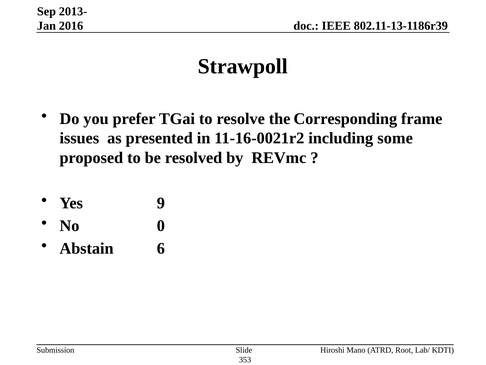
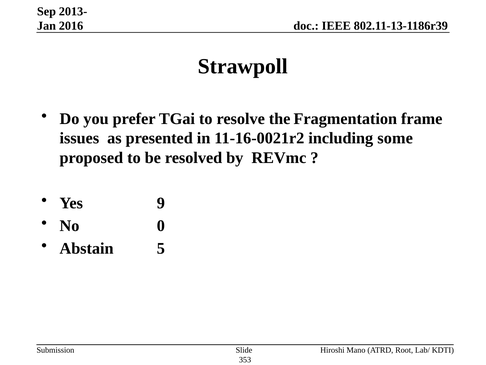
Corresponding: Corresponding -> Fragmentation (345, 119)
6: 6 -> 5 (161, 248)
